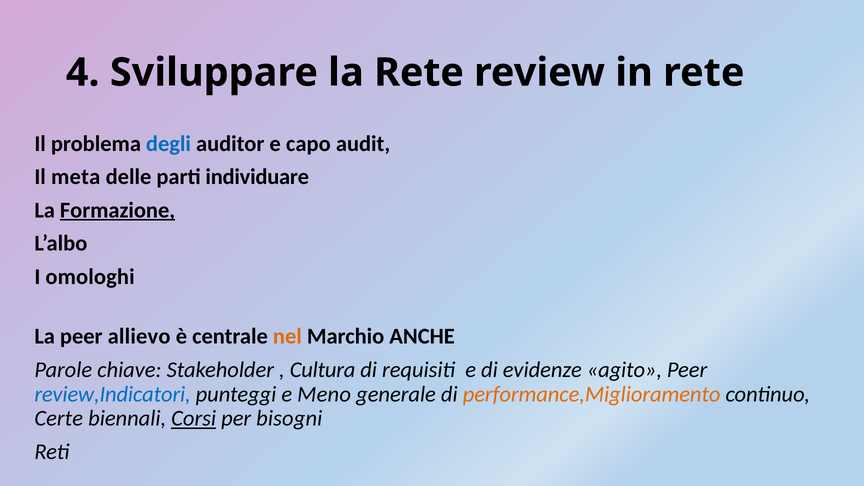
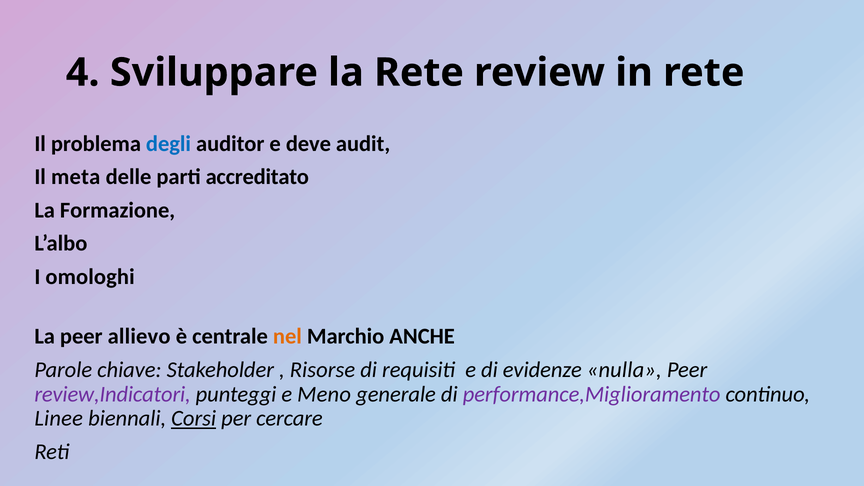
capo: capo -> deve (308, 144)
individuare: individuare -> accreditato (257, 177)
Formazione underline: present -> none (118, 210)
Cultura: Cultura -> Risorse (322, 370)
agito: agito -> nulla (624, 370)
review,Indicatori colour: blue -> purple (113, 394)
performance,Miglioramento colour: orange -> purple (592, 394)
Certe: Certe -> Linee (59, 418)
bisogni: bisogni -> cercare (289, 418)
